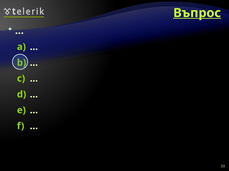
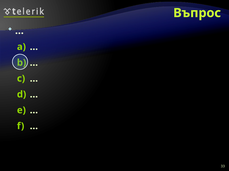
Въпрос underline: present -> none (197, 13)
